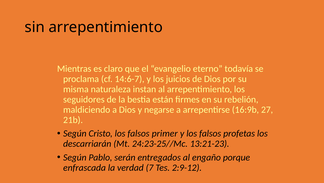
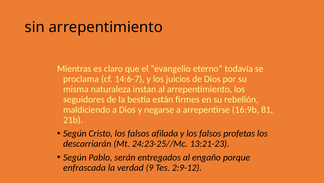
27: 27 -> 81 (267, 109)
primer: primer -> afilada (165, 133)
7: 7 -> 9 (150, 167)
